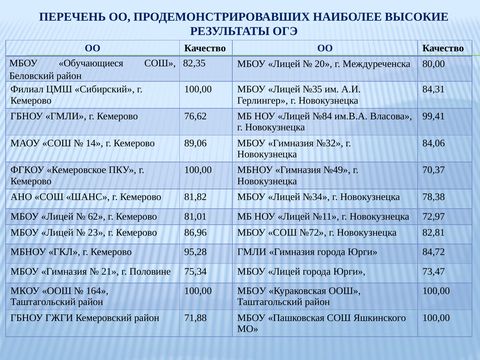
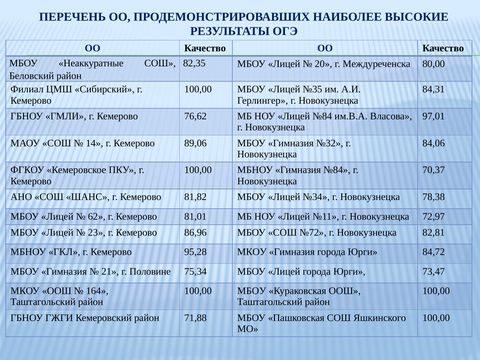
Обучающиеся: Обучающиеся -> Неаккуратные (91, 63)
99,41: 99,41 -> 97,01 (434, 116)
Гимназия №49: №49 -> №84 (337, 170)
95,28 ГМЛИ: ГМЛИ -> МКОУ (252, 252)
